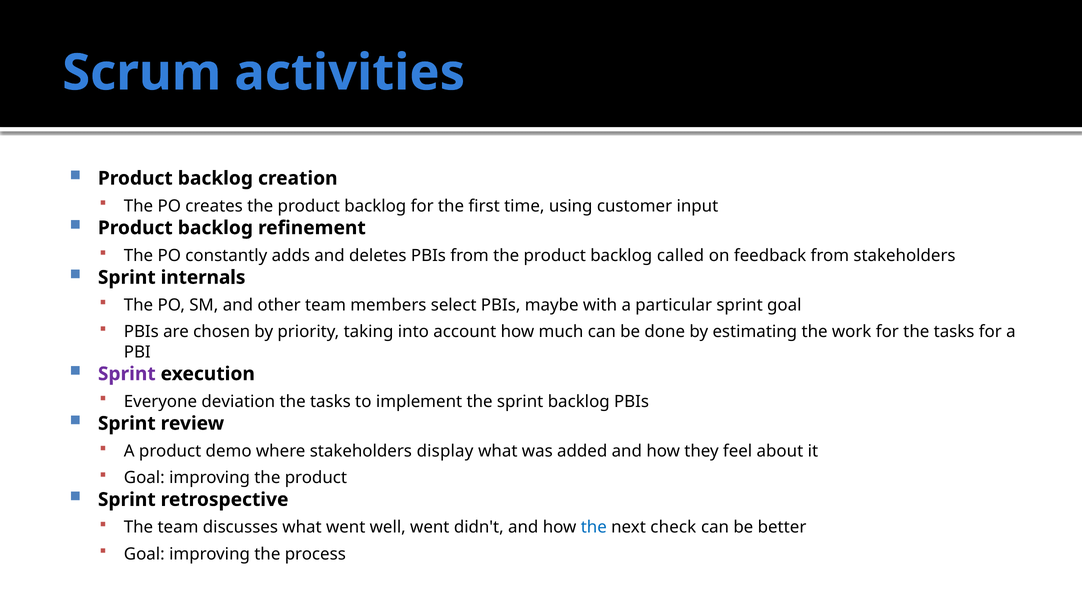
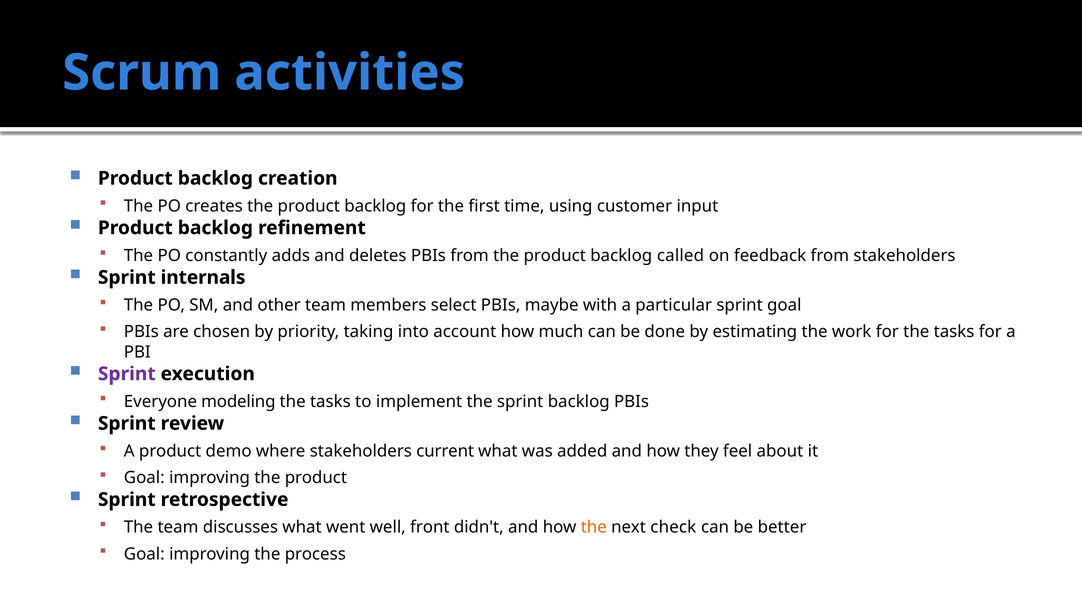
deviation: deviation -> modeling (238, 402)
display: display -> current (445, 452)
well went: went -> front (430, 528)
the colour: blue -> orange (594, 528)
